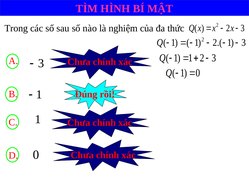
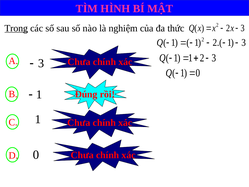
Trong underline: none -> present (16, 28)
